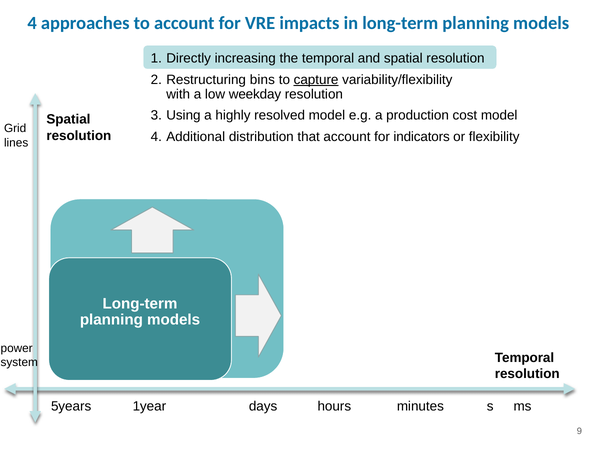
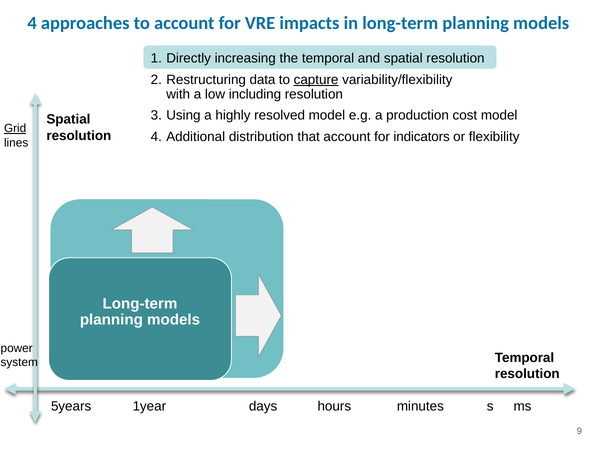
bins: bins -> data (262, 80)
weekday: weekday -> including (255, 94)
Grid underline: none -> present (15, 128)
